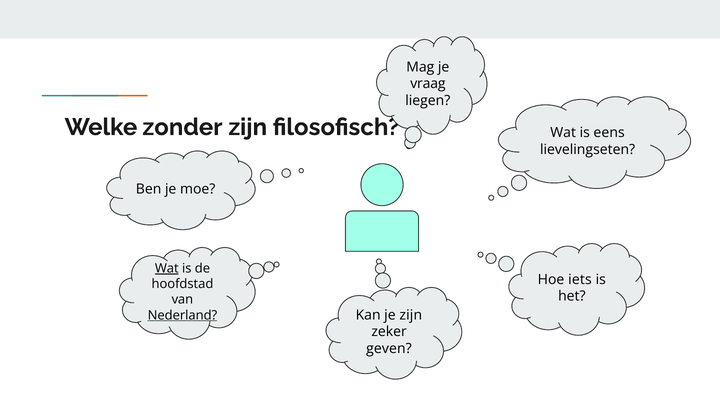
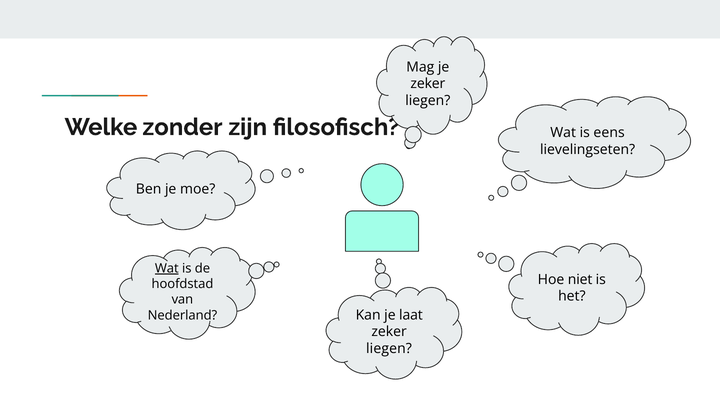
vraag: vraag -> zeker (428, 84)
iets: iets -> niet (580, 280)
je zijn: zijn -> laat (411, 315)
Nederland underline: present -> none (182, 315)
geven: geven -> liegen (389, 349)
